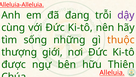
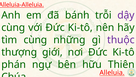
đang: đang -> bánh (77, 15)
tìm sống: sống -> cùng (35, 40)
thuộc colour: orange -> purple (121, 40)
được: được -> phán (14, 64)
